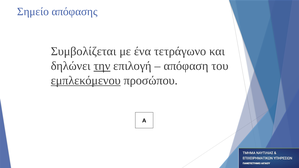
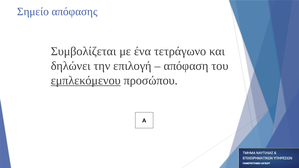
την underline: present -> none (102, 66)
